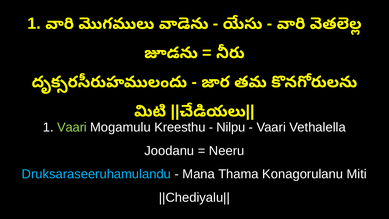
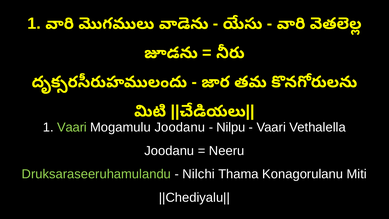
Mogamulu Kreesthu: Kreesthu -> Joodanu (180, 127)
Druksaraseeruhamulandu colour: light blue -> light green (96, 174)
Mana: Mana -> Nilchi (199, 174)
